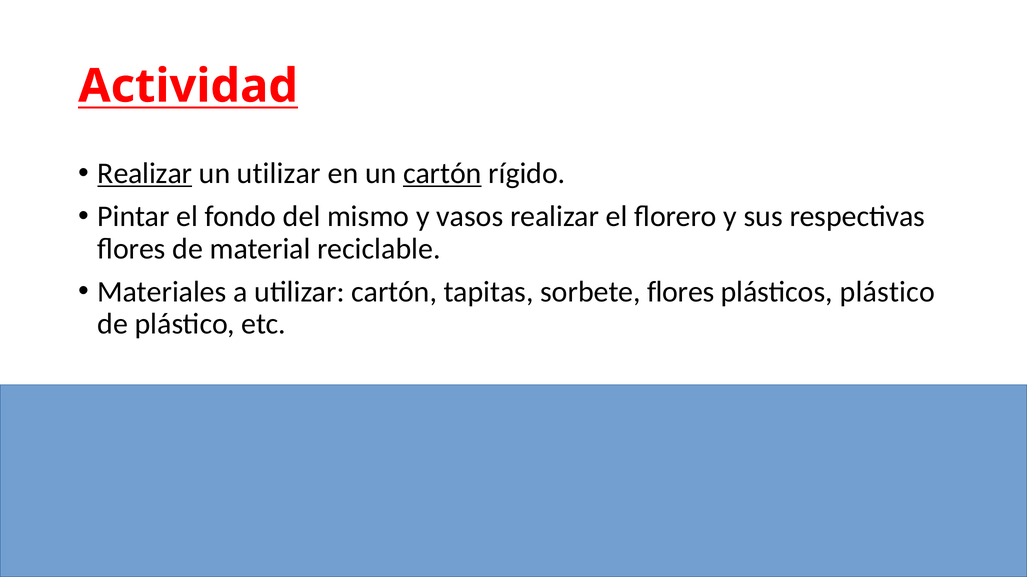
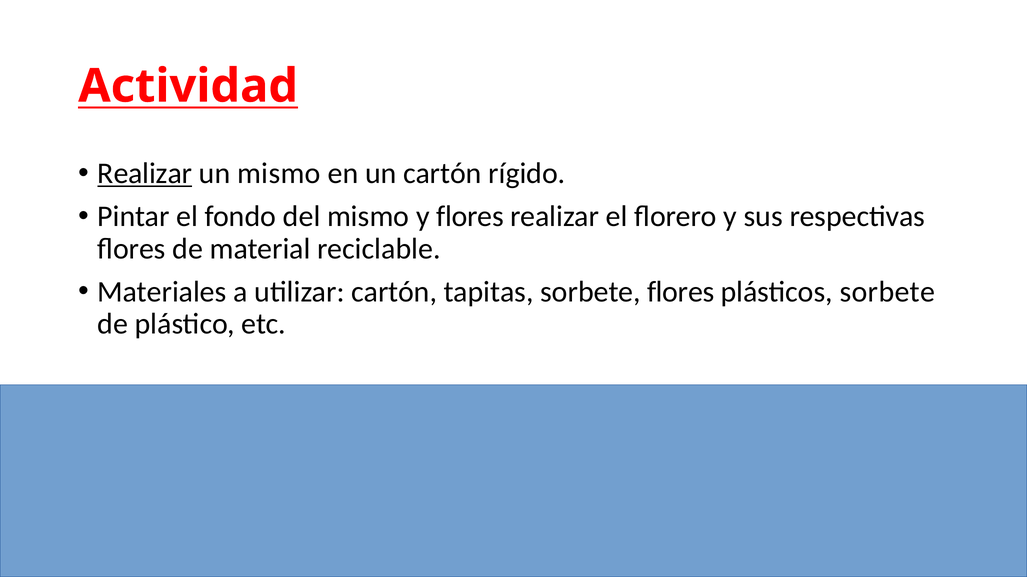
un utilizar: utilizar -> mismo (279, 174)
cartón underline: present -> none (442, 174)
y vasos: vasos -> flores (470, 217)
plásticos plástico: plástico -> sorbete (887, 292)
